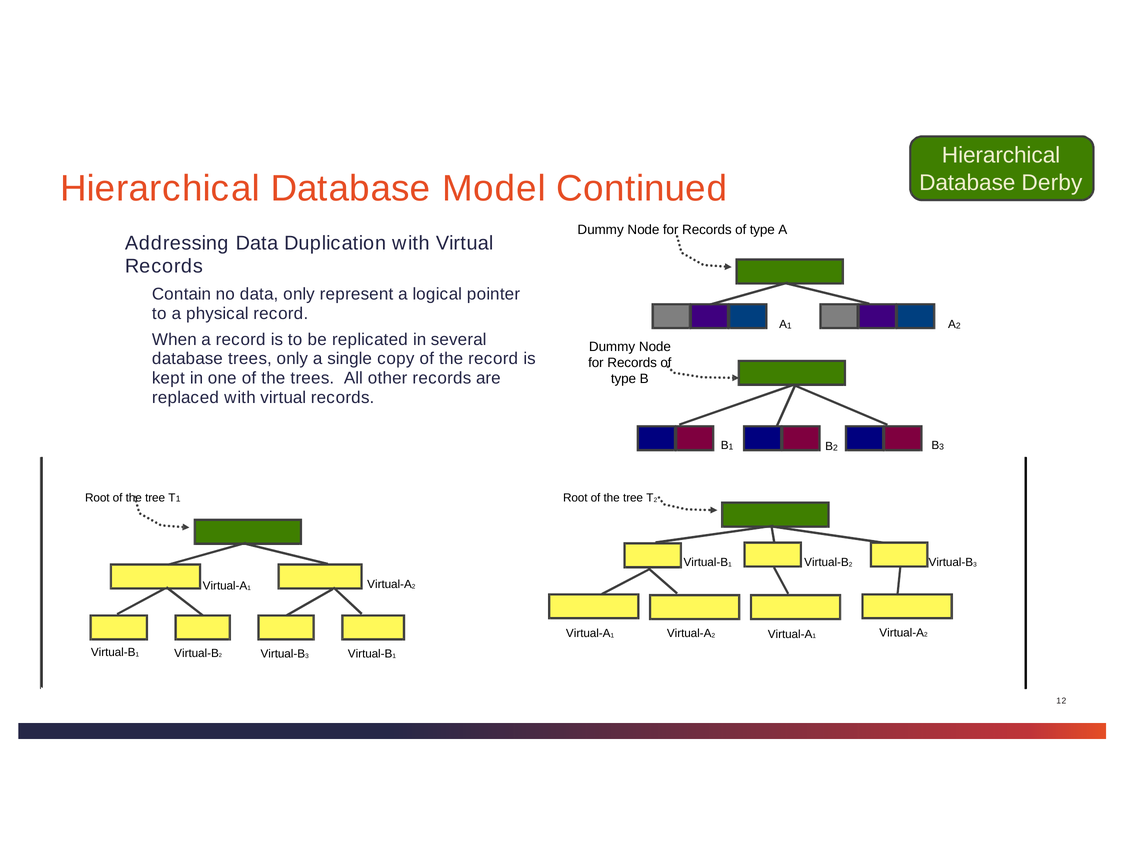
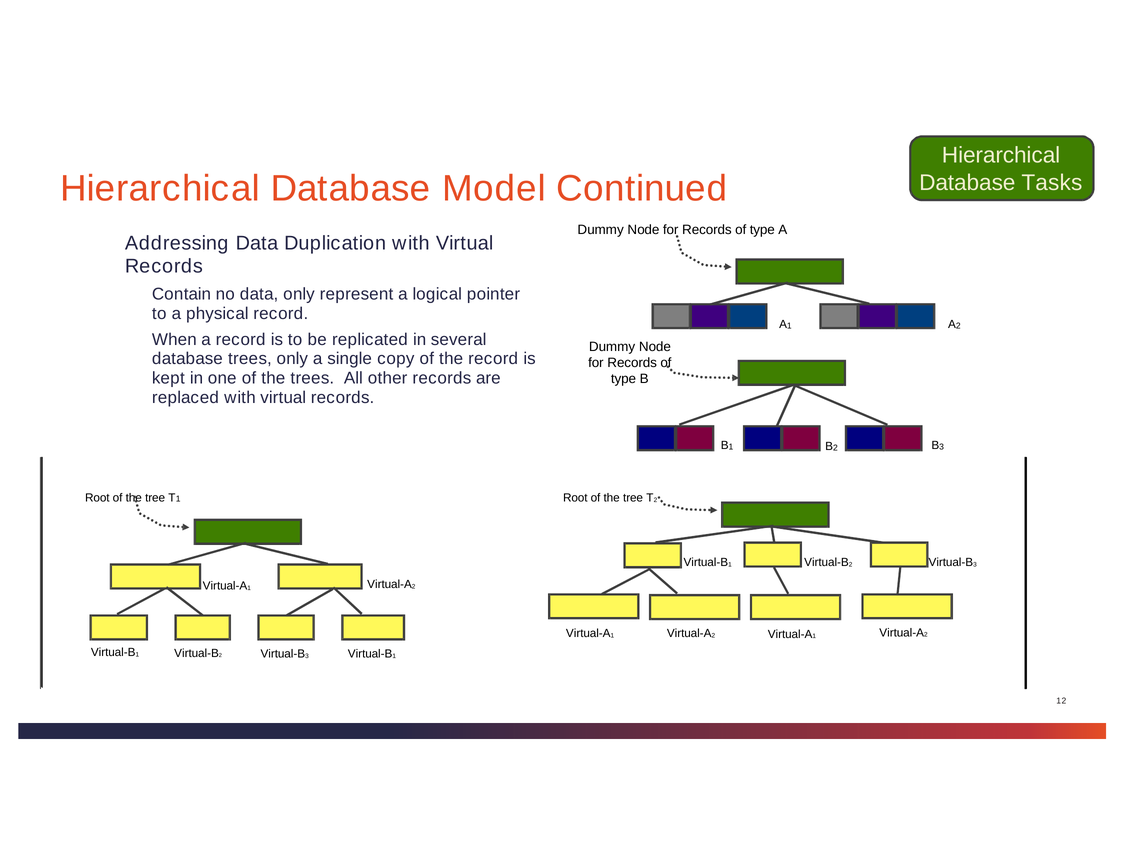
Derby: Derby -> Tasks (1052, 183)
